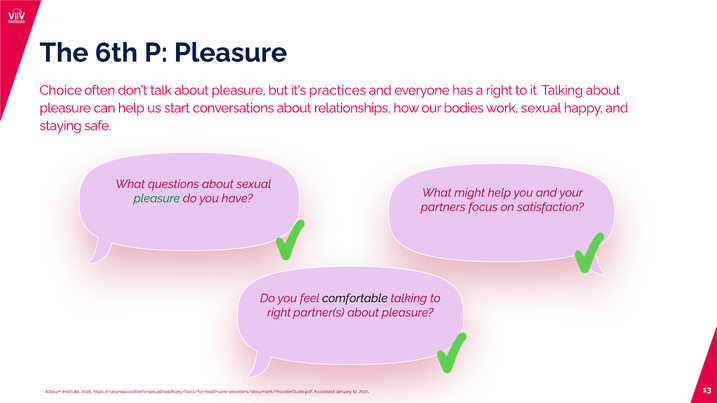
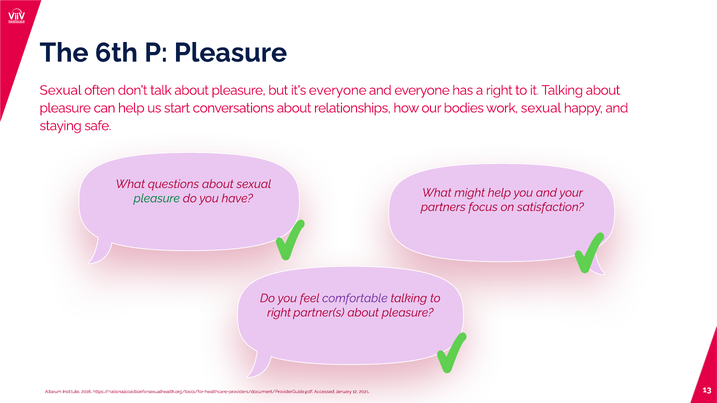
Choice: Choice -> Sexual (61, 90)
it's practices: practices -> everyone (338, 90)
comfortable colour: black -> purple (355, 298)
